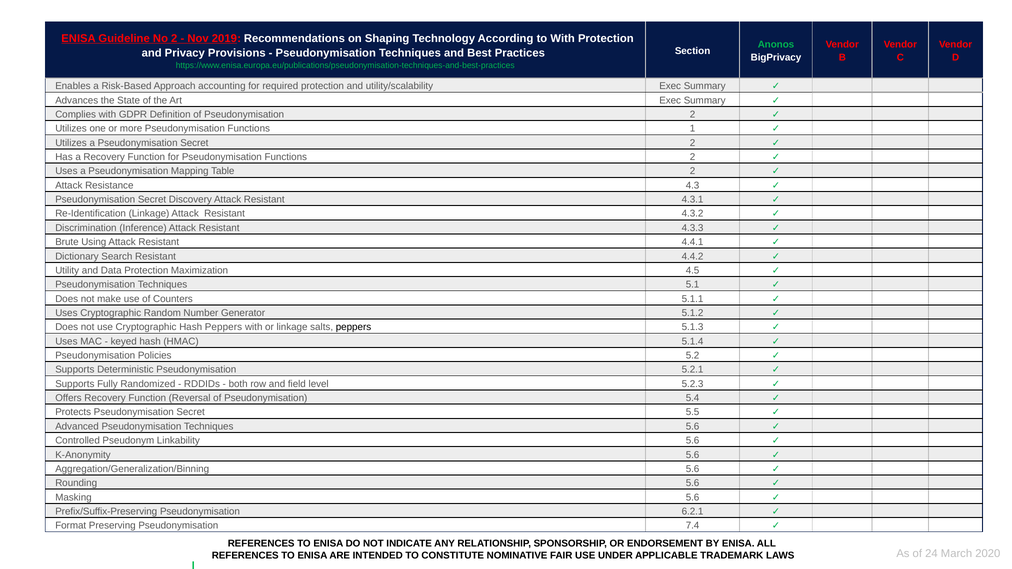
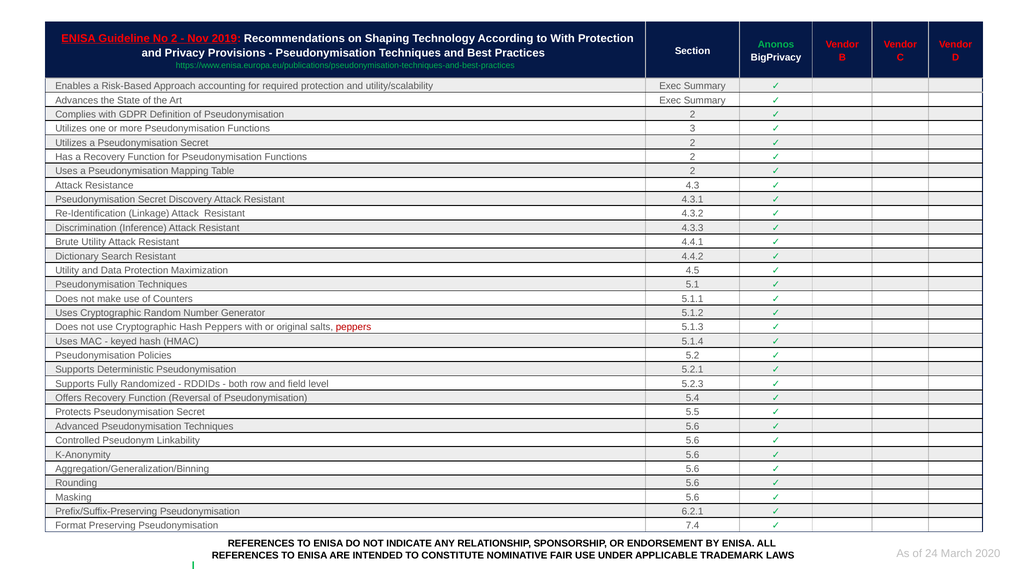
1: 1 -> 3 (693, 129)
Brute Using: Using -> Utility (94, 242)
or linkage: linkage -> original (292, 327)
peppers colour: black -> red (353, 327)
